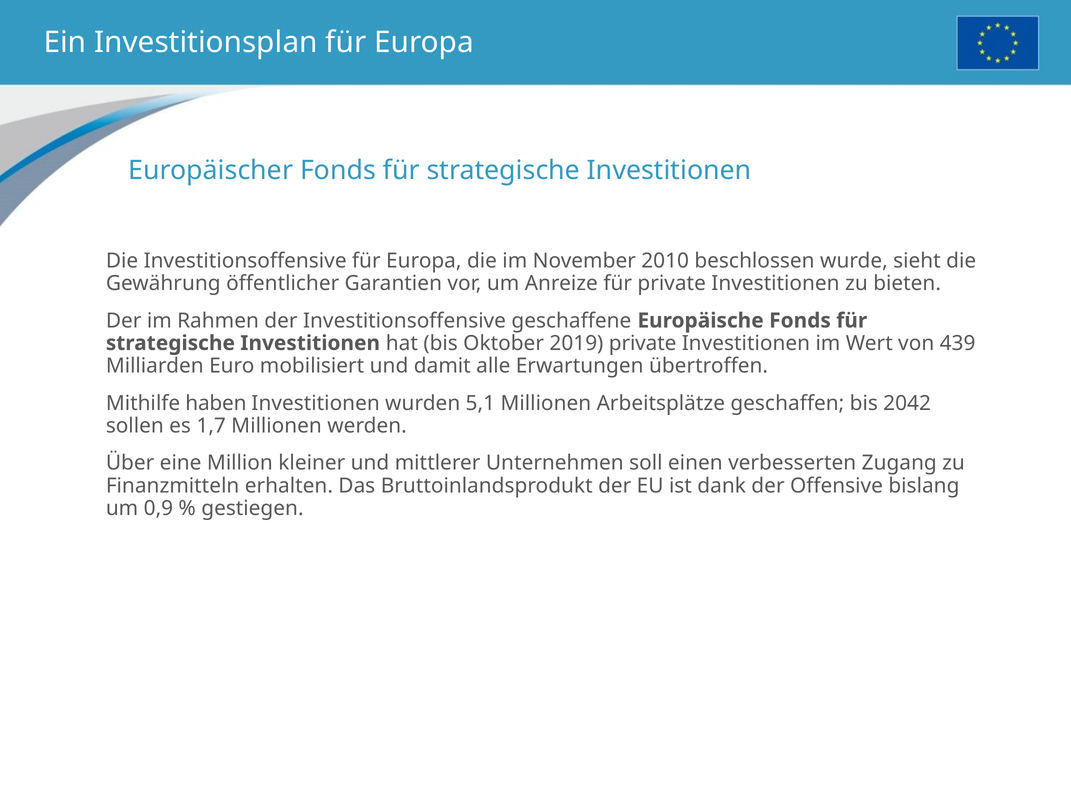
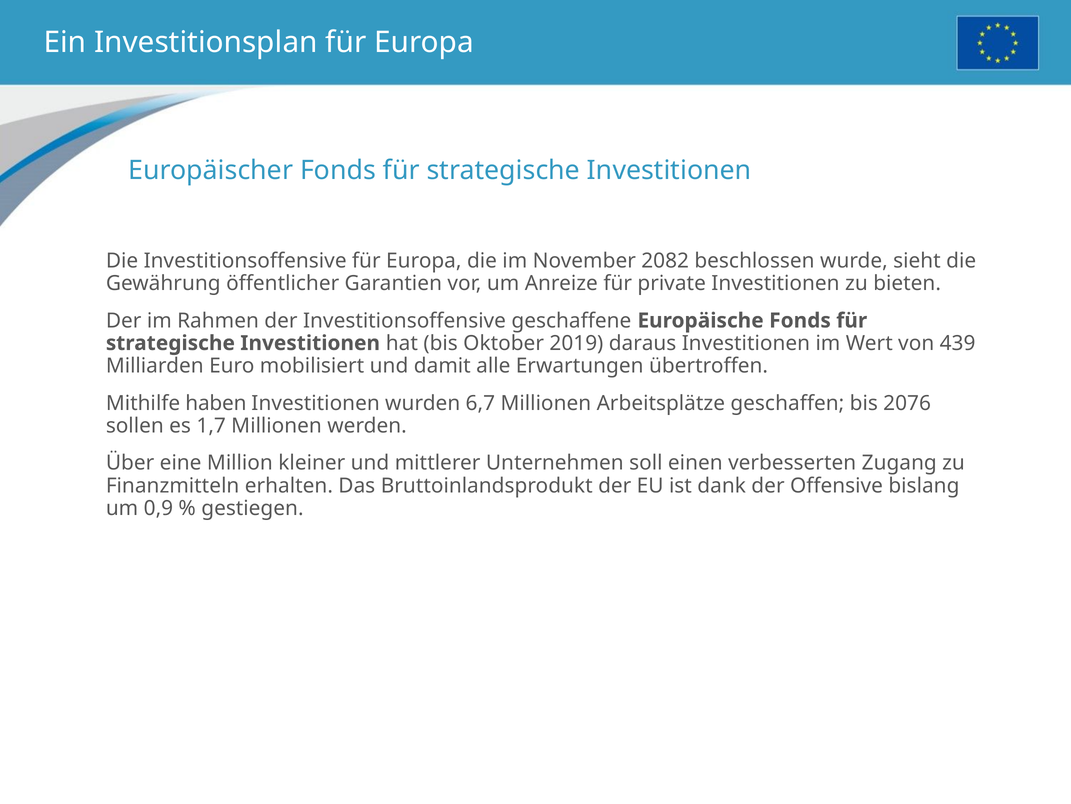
2010: 2010 -> 2082 (665, 260)
2019 private: private -> daraus (643, 343)
5,1: 5,1 -> 6,7 (480, 403)
2042: 2042 -> 2076 (907, 403)
